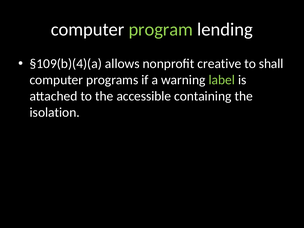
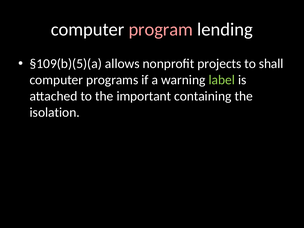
program colour: light green -> pink (161, 29)
§109(b)(4)(a: §109(b)(4)(a -> §109(b)(5)(a (66, 64)
creative: creative -> projects (219, 64)
accessible: accessible -> important (144, 96)
